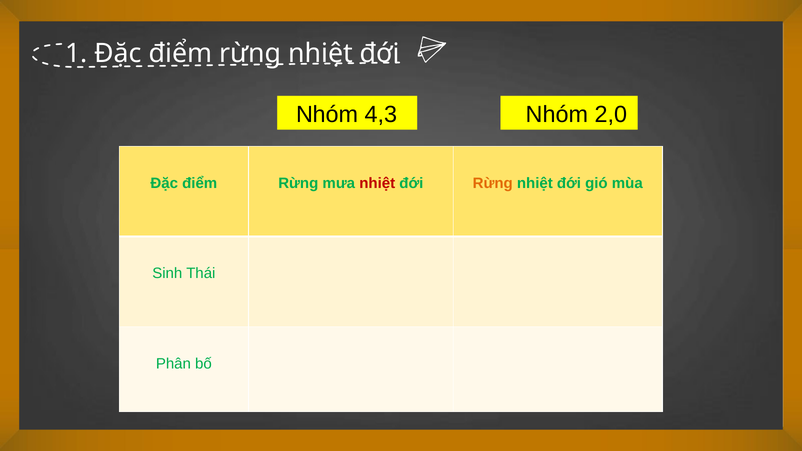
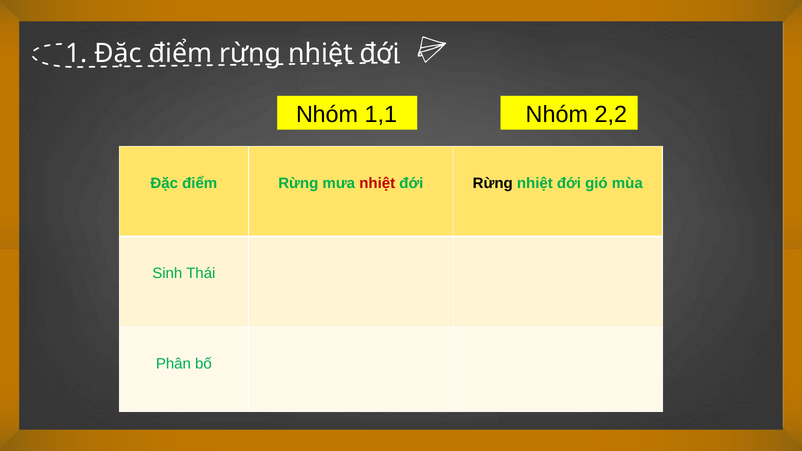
4,3: 4,3 -> 1,1 (381, 114)
2,0: 2,0 -> 2,2 (611, 114)
Rừng colour: orange -> black (493, 183)
